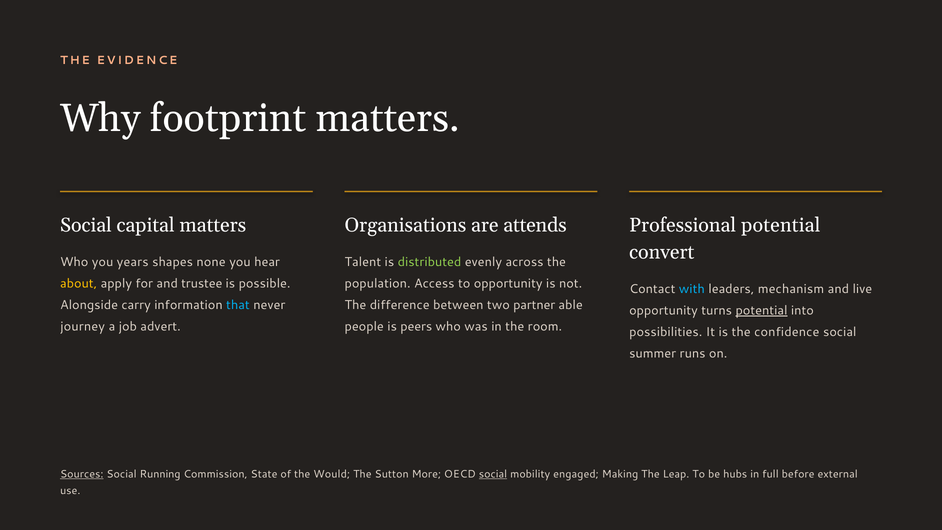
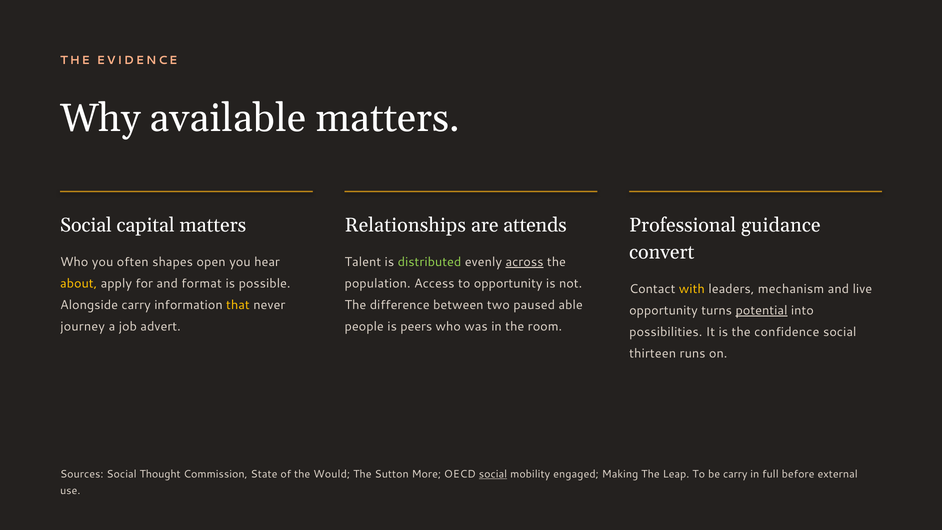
footprint: footprint -> available (228, 118)
Organisations: Organisations -> Relationships (405, 225)
Professional potential: potential -> guidance (781, 225)
years: years -> often (133, 262)
none: none -> open (211, 262)
across underline: none -> present (525, 262)
trustee: trustee -> format (202, 283)
with colour: light blue -> yellow (692, 289)
that colour: light blue -> yellow (238, 305)
partner: partner -> paused (534, 305)
summer: summer -> thirteen (653, 353)
Sources underline: present -> none (82, 474)
Running: Running -> Thought (160, 474)
be hubs: hubs -> carry (735, 474)
